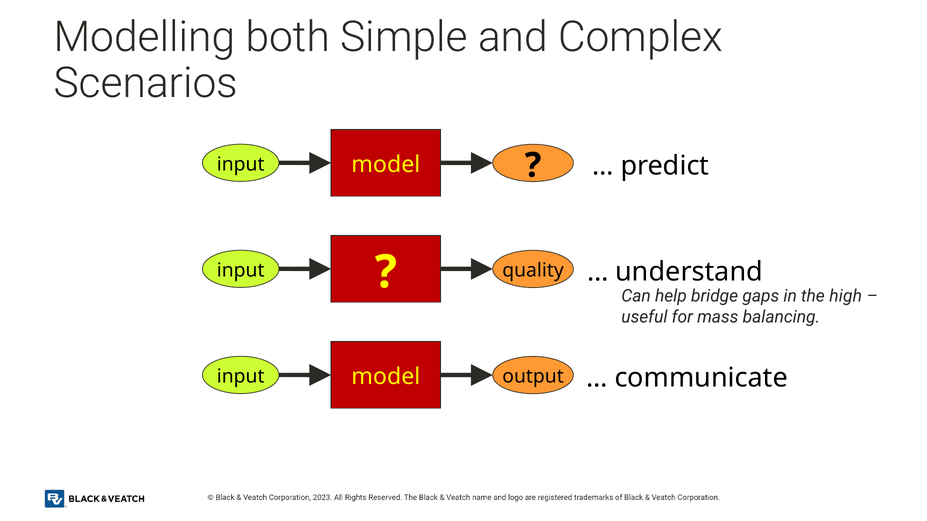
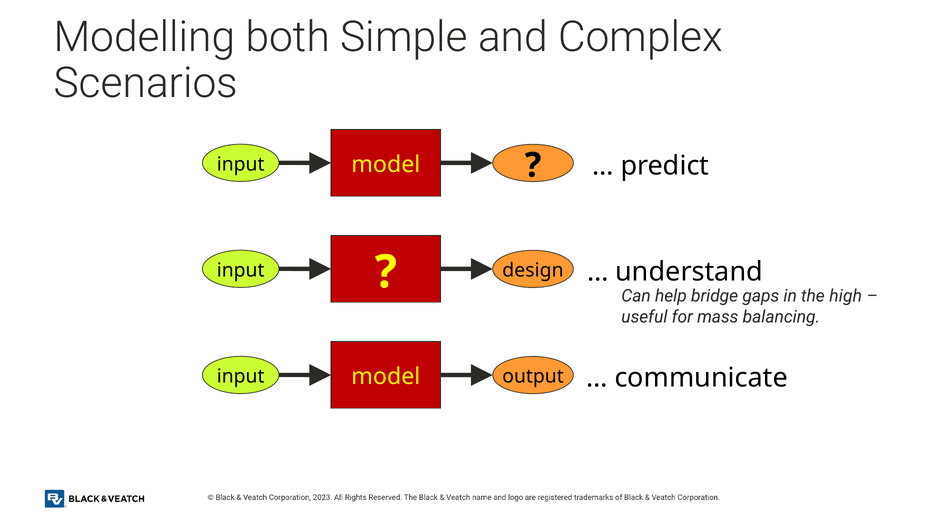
quality: quality -> design (533, 270)
